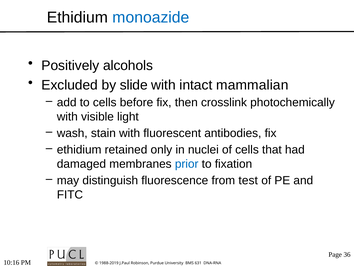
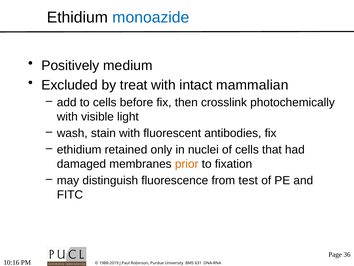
alcohols: alcohols -> medium (128, 66)
slide: slide -> treat (134, 85)
prior colour: blue -> orange (187, 164)
